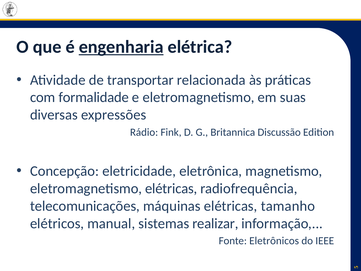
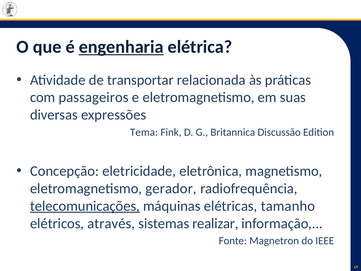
formalidade: formalidade -> passageiros (94, 97)
Rádio: Rádio -> Tema (144, 132)
eletromagnetismo elétricas: elétricas -> gerador (171, 188)
telecomunicações underline: none -> present (85, 206)
manual: manual -> através (111, 223)
Eletrônicos: Eletrônicos -> Magnetron (274, 240)
